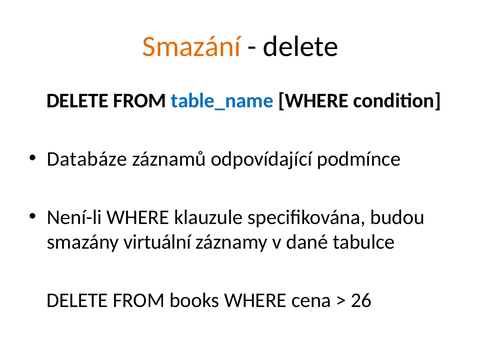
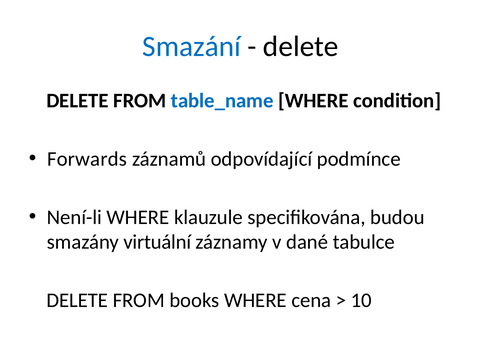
Smazání colour: orange -> blue (192, 47)
Databáze: Databáze -> Forwards (87, 159)
26: 26 -> 10 (361, 300)
